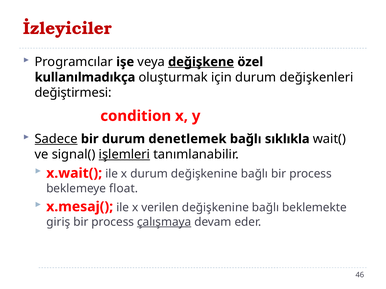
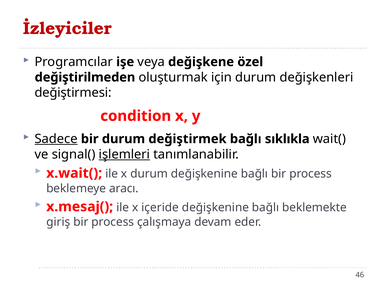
değişkene underline: present -> none (201, 62)
kullanılmadıkça: kullanılmadıkça -> değiştirilmeden (85, 77)
denetlemek: denetlemek -> değiştirmek (187, 139)
float: float -> aracı (124, 189)
verilen: verilen -> içeride (160, 208)
çalışmaya underline: present -> none (164, 222)
